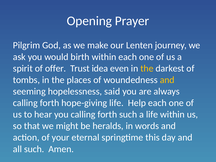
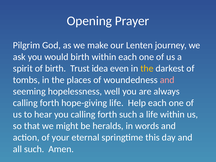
of offer: offer -> birth (56, 68)
and colour: yellow -> pink (167, 80)
said: said -> well (112, 91)
